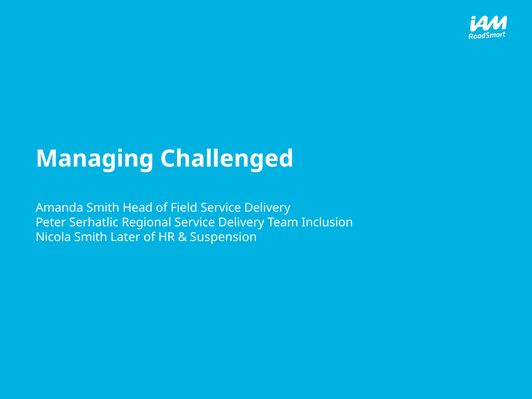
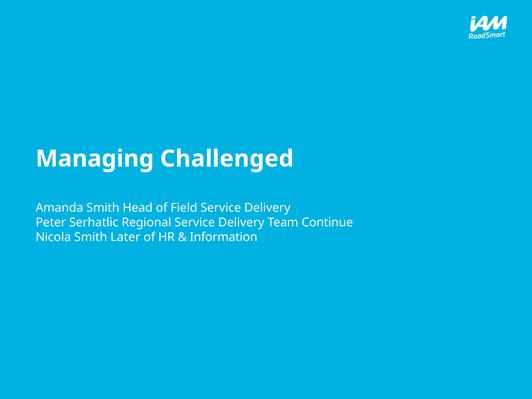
Inclusion: Inclusion -> Continue (327, 222)
Suspension: Suspension -> Information (224, 237)
